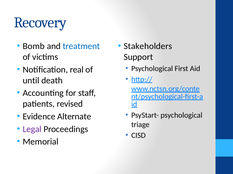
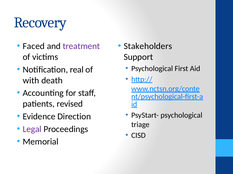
Bomb: Bomb -> Faced (34, 46)
treatment colour: blue -> purple (81, 46)
until: until -> with (31, 81)
Alternate: Alternate -> Direction (74, 117)
